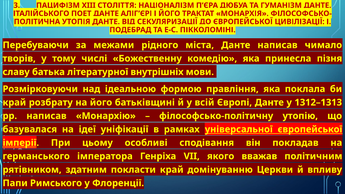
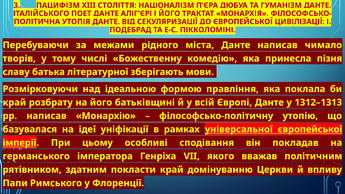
внутрішніх: внутрішніх -> зберігають (157, 72)
